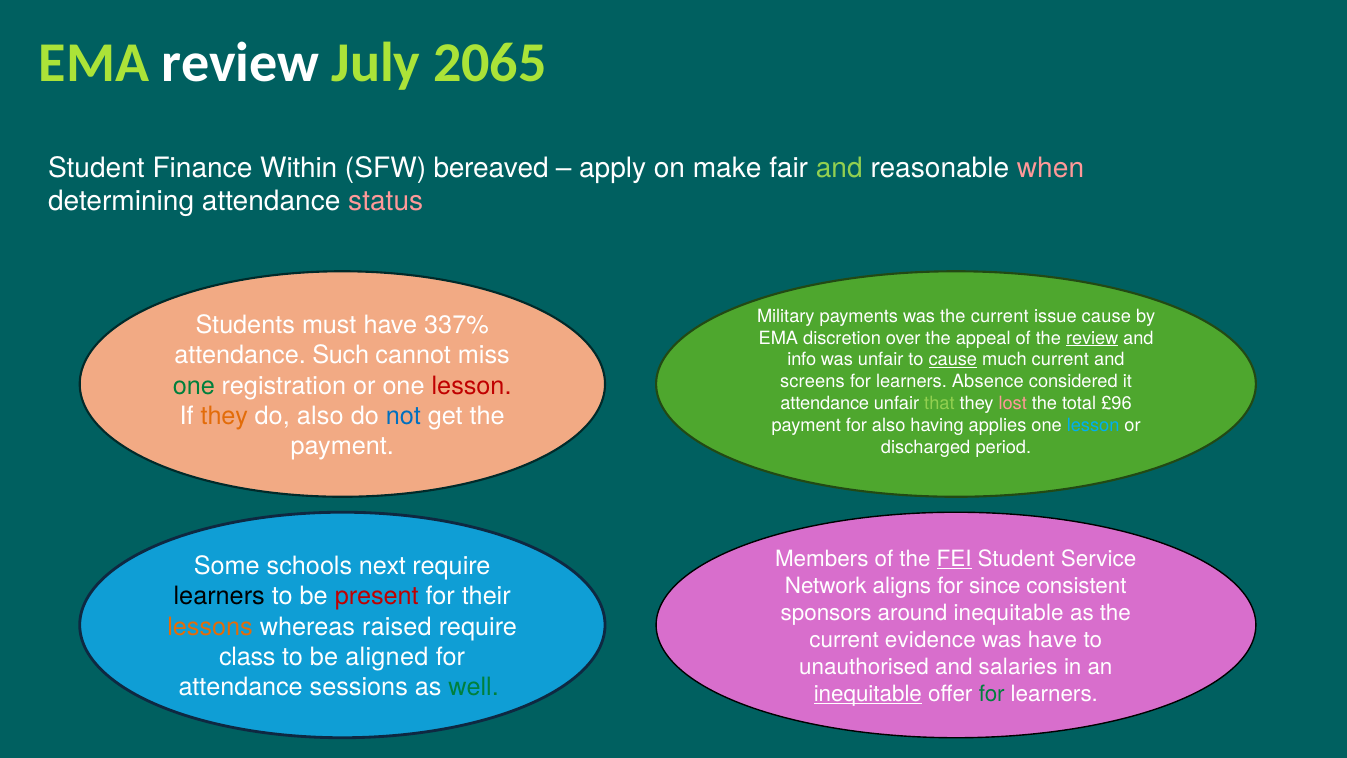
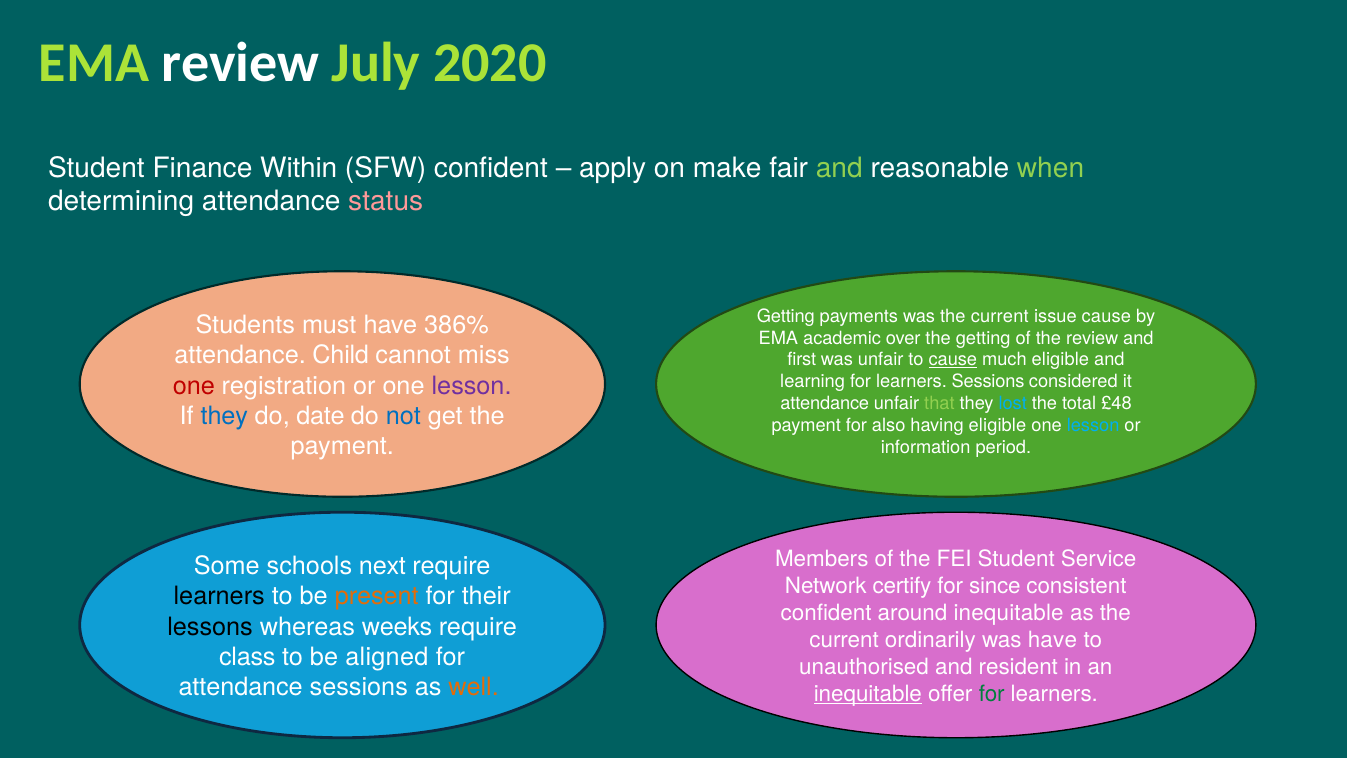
2065: 2065 -> 2020 (490, 63)
SFW bereaved: bereaved -> confident (491, 168)
when colour: pink -> light green (1051, 168)
Military: Military -> Getting (786, 316)
337%: 337% -> 386% (456, 325)
discretion: discretion -> academic (842, 338)
the appeal: appeal -> getting (983, 338)
review underline: present -> none (1092, 338)
Such: Such -> Child (341, 355)
info: info -> first (802, 360)
much current: current -> eligible (1060, 360)
screens: screens -> learning (813, 382)
learners Absence: Absence -> Sessions (988, 382)
one colour: green -> red (194, 386)
lesson colour: red -> purple (472, 386)
lost colour: pink -> light blue (1013, 404)
£96: £96 -> £48 (1116, 404)
they colour: orange -> blue (224, 416)
do also: also -> date (320, 416)
having applies: applies -> eligible (997, 426)
discharged: discharged -> information (926, 447)
FEI underline: present -> none (954, 559)
aligns: aligns -> certify (902, 586)
present colour: red -> orange (377, 596)
sponsors: sponsors -> confident (826, 613)
lessons colour: orange -> black (210, 626)
raised: raised -> weeks (397, 626)
evidence: evidence -> ordinarily (930, 640)
salaries: salaries -> resident (1018, 667)
well colour: green -> orange (474, 687)
